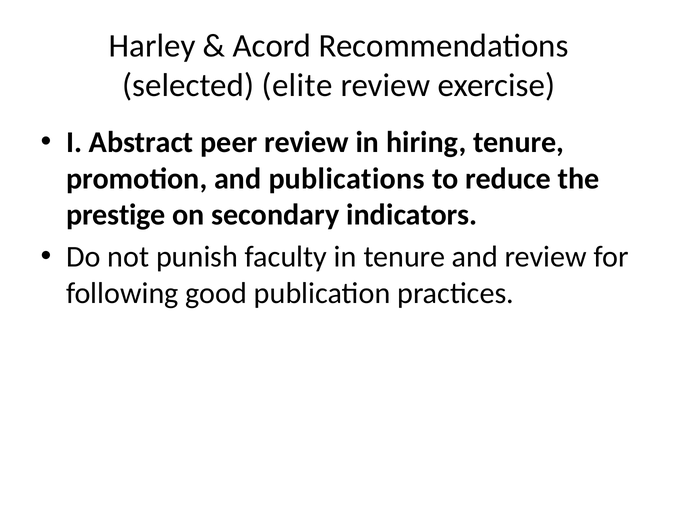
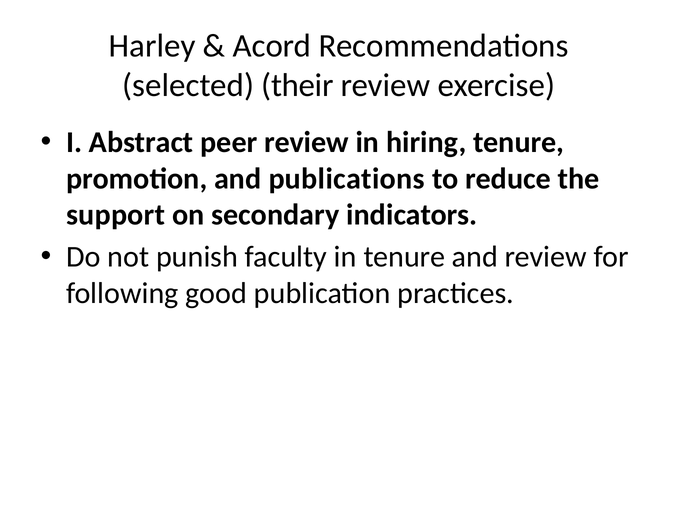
elite: elite -> their (297, 85)
prestige: prestige -> support (116, 215)
